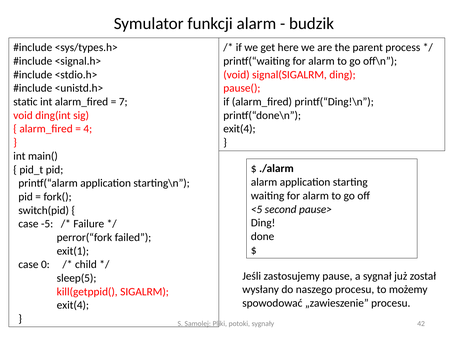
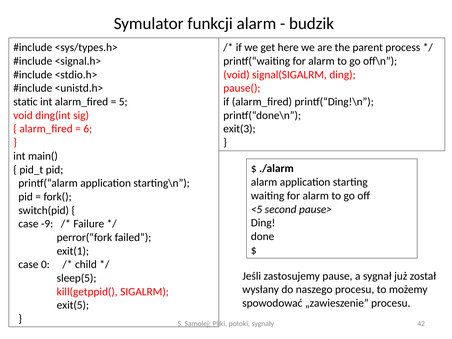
7: 7 -> 5 (123, 102)
4: 4 -> 6 (88, 129)
exit(4: exit(4 -> exit(3 (239, 129)
-5: -5 -> -9 (47, 224)
exit(4: exit(4 -> exit(5 (73, 305)
